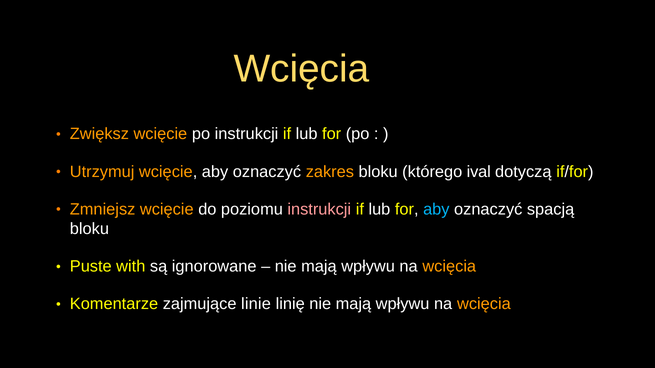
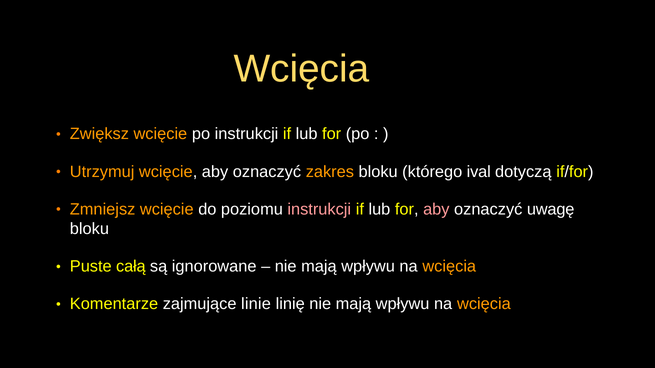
aby colour: light blue -> pink (436, 209)
spacją: spacją -> uwagę (551, 209)
with: with -> całą (131, 267)
